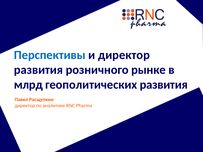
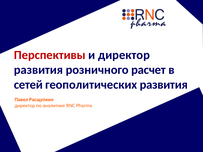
Перспективы colour: blue -> red (50, 55)
рынке: рынке -> расчет (149, 70)
млрд: млрд -> сетей (28, 85)
